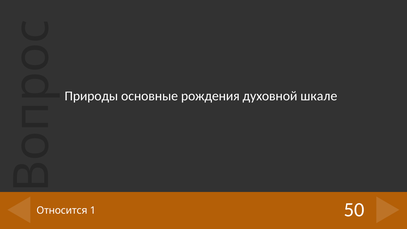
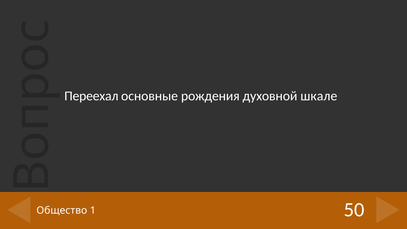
Природы: Природы -> Переехал (91, 96)
Относится: Относится -> Общество (62, 210)
